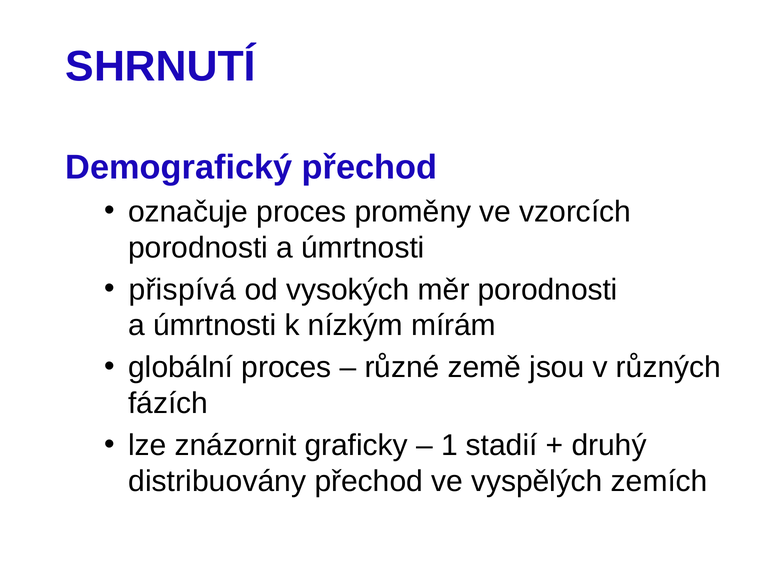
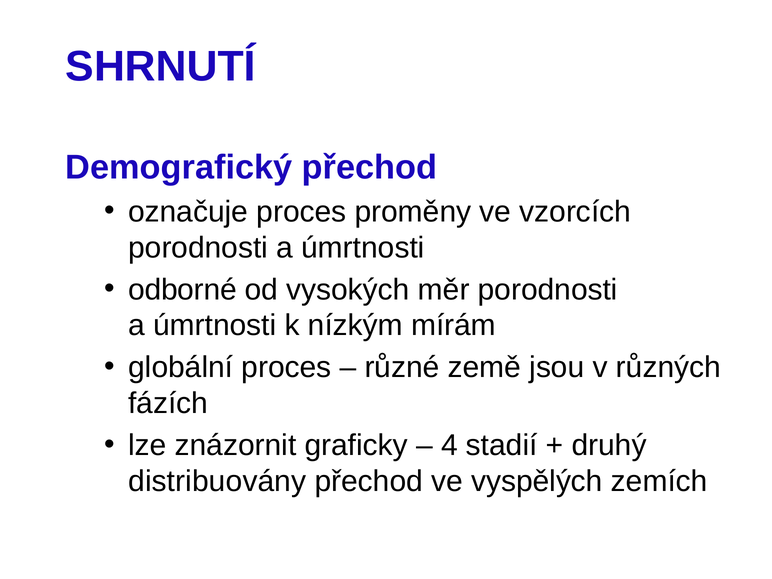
přispívá: přispívá -> odborné (182, 290)
1: 1 -> 4 (449, 445)
